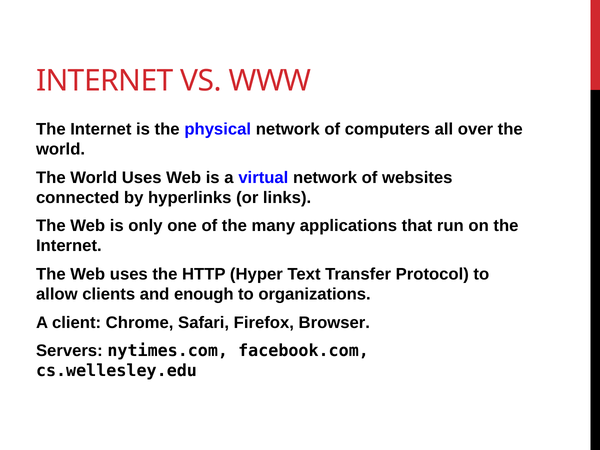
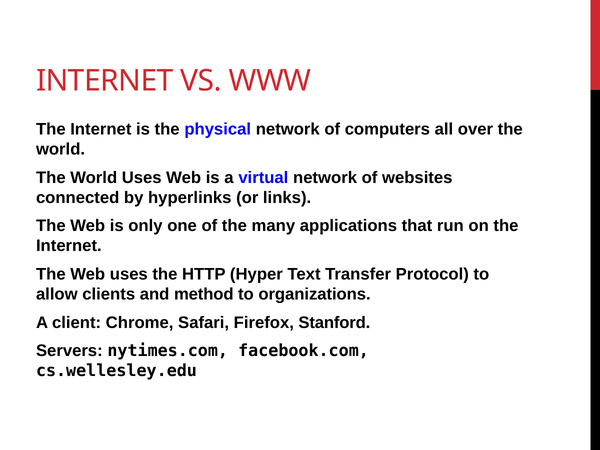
enough: enough -> method (204, 294)
Browser: Browser -> Stanford (334, 323)
